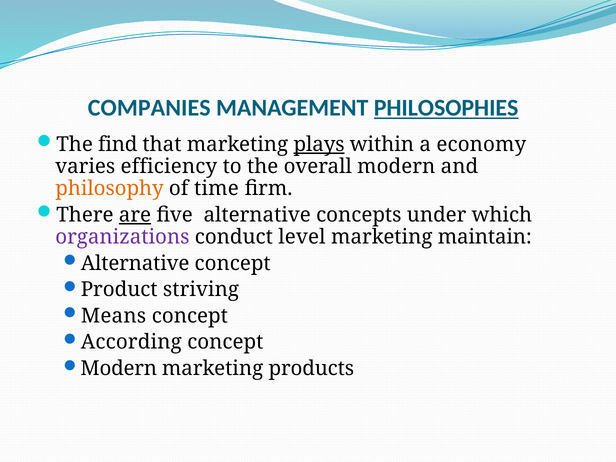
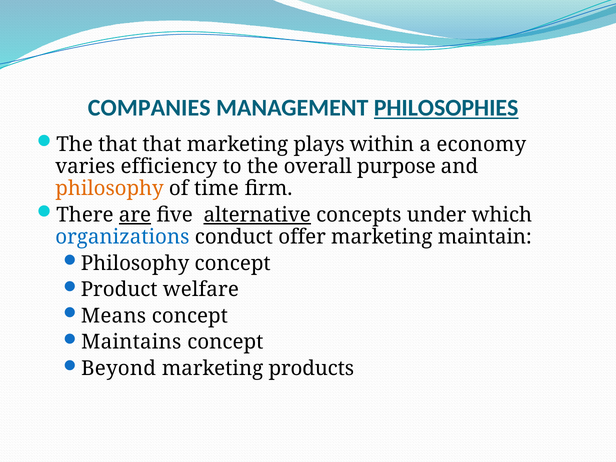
The find: find -> that (118, 144)
plays underline: present -> none (319, 144)
overall modern: modern -> purpose (396, 167)
alternative underline: none -> present (257, 215)
organizations colour: purple -> blue (122, 237)
level: level -> offer (302, 237)
Alternative: Alternative -> Philosophy (135, 263)
striving: striving -> welfare (201, 290)
According: According -> Maintains (131, 342)
Modern: Modern -> Beyond (119, 368)
